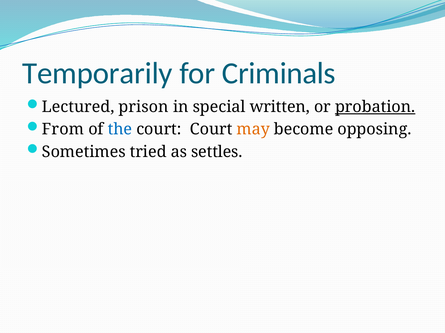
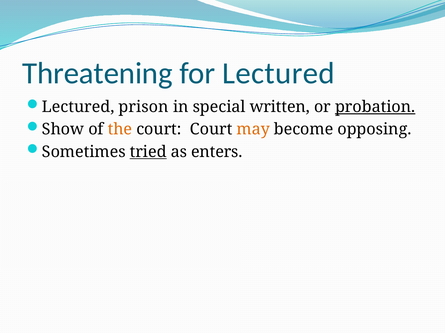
Temporarily: Temporarily -> Threatening (97, 74)
for Criminals: Criminals -> Lectured (279, 74)
From: From -> Show (63, 130)
the colour: blue -> orange (120, 130)
tried underline: none -> present (148, 152)
settles: settles -> enters (217, 152)
